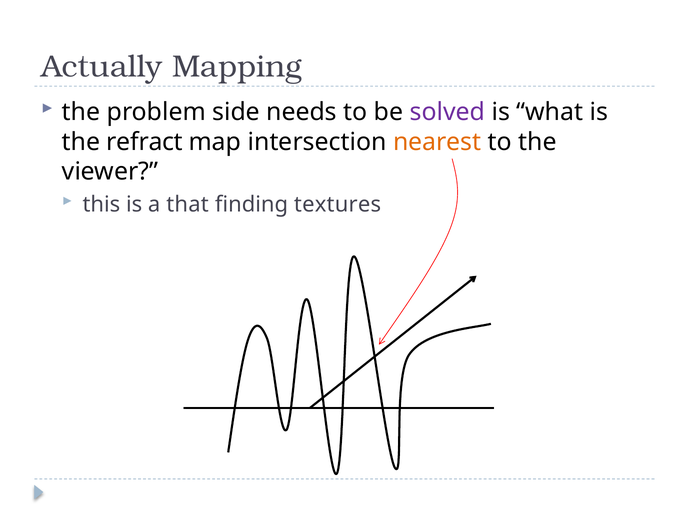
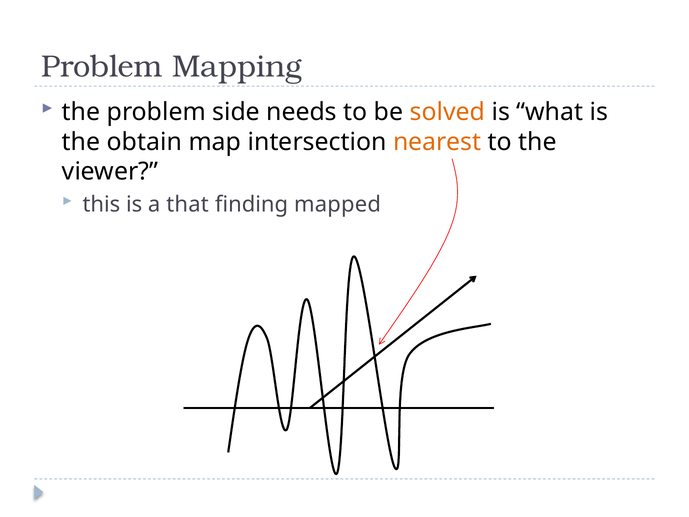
Actually: Actually -> Problem (102, 66)
solved colour: purple -> orange (447, 112)
refract: refract -> obtain (144, 142)
textures: textures -> mapped (338, 204)
